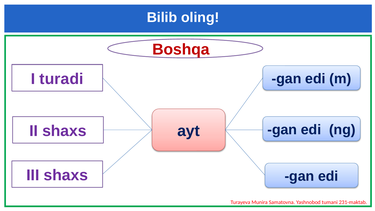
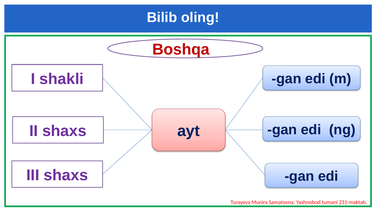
turadi: turadi -> shakli (62, 79)
